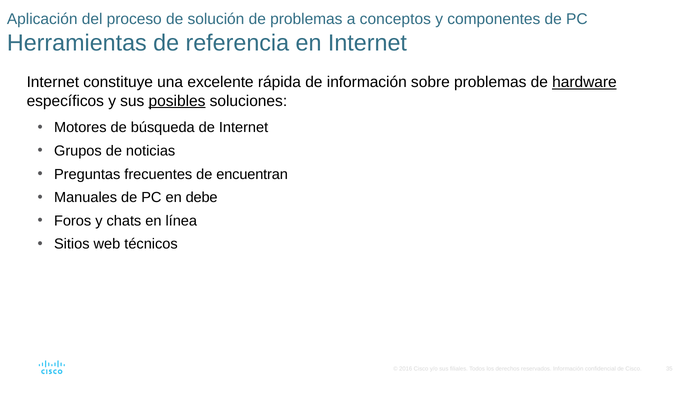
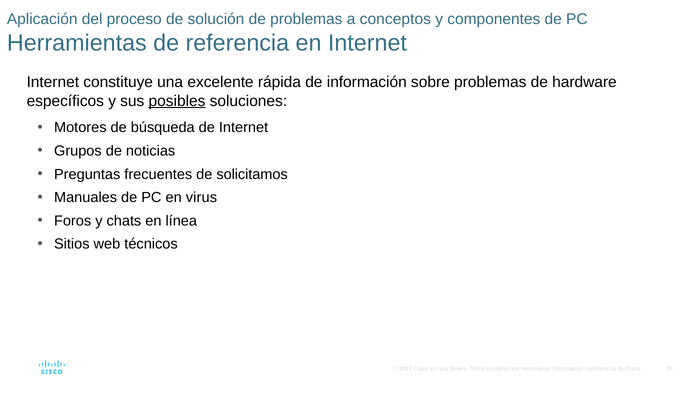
hardware underline: present -> none (584, 82)
encuentran: encuentran -> solicitamos (252, 174)
debe: debe -> virus (201, 198)
